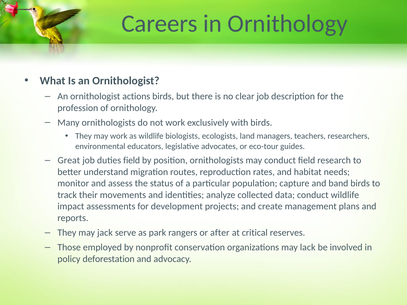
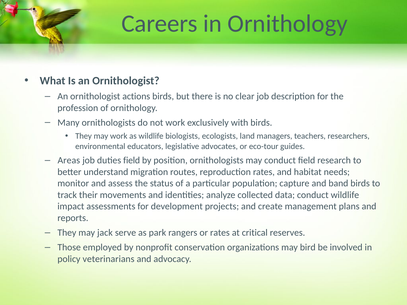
Great: Great -> Areas (69, 160)
or after: after -> rates (220, 233)
lack: lack -> bird (308, 248)
deforestation: deforestation -> veterinarians (109, 259)
